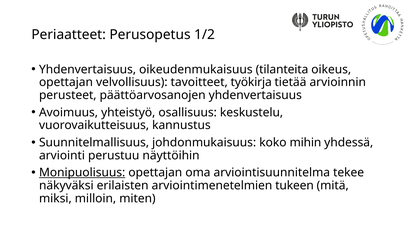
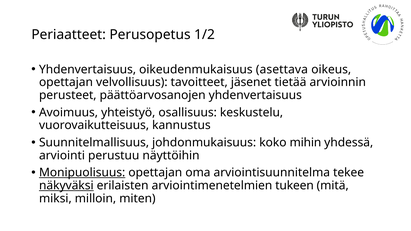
tilanteita: tilanteita -> asettava (282, 69)
työkirja: työkirja -> jäsenet (251, 82)
näkyväksi underline: none -> present (66, 186)
